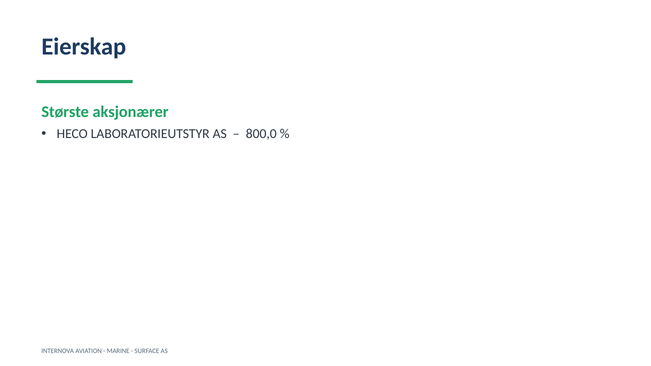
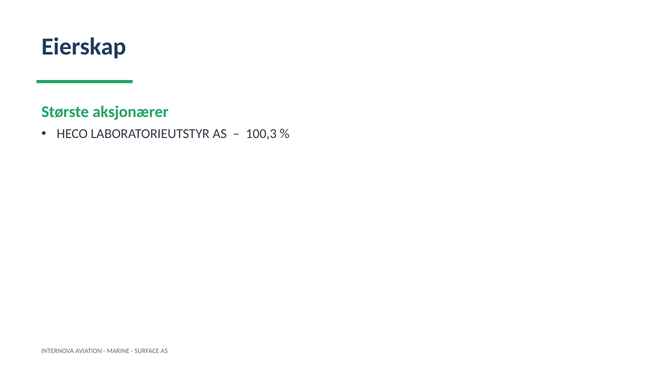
800,0: 800,0 -> 100,3 (261, 134)
